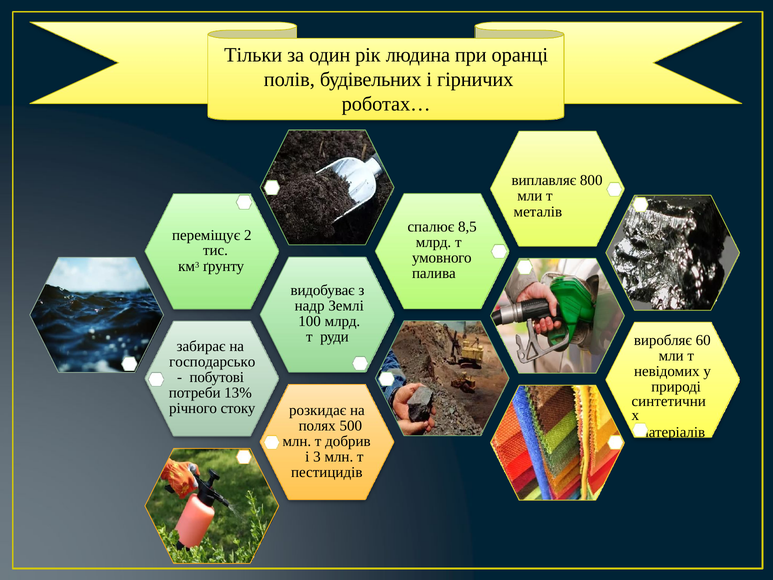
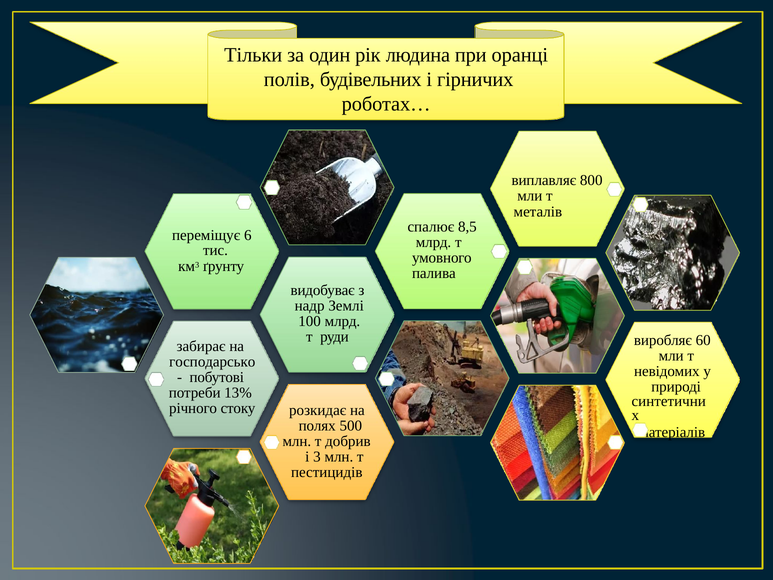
2: 2 -> 6 (248, 235)
